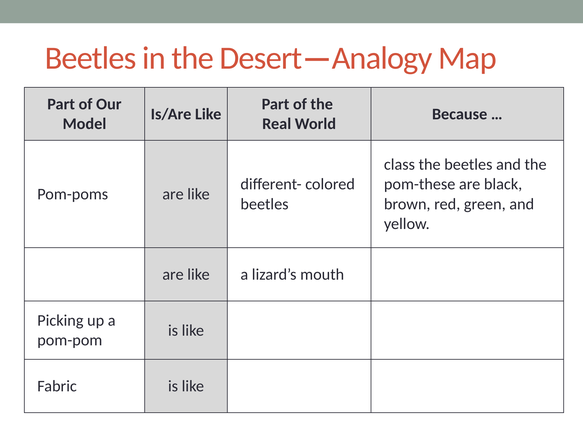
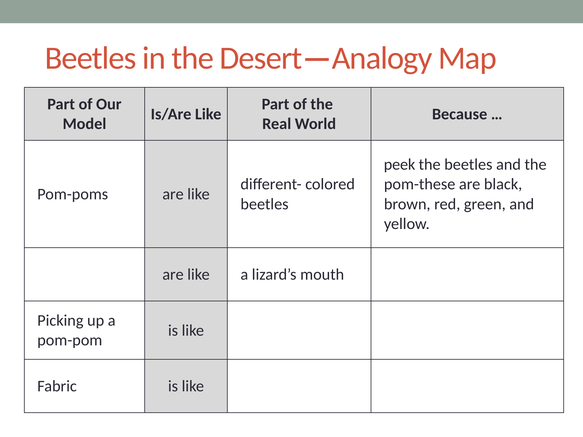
class: class -> peek (400, 165)
